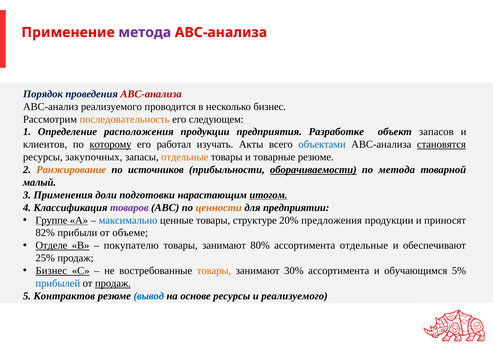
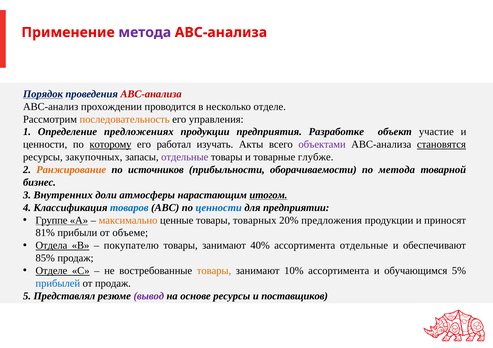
Порядок underline: none -> present (43, 94)
ABC-анализ реализуемого: реализуемого -> прохождении (111, 107)
несколько бизнес: бизнес -> отделе (270, 107)
следующем: следующем -> управления (216, 119)
расположения: расположения -> предложениях (139, 132)
запасов: запасов -> участие (436, 132)
клиентов: клиентов -> ценности (45, 145)
объектами colour: blue -> purple (322, 145)
отдельные colour: orange -> purple (185, 157)
товарные резюме: резюме -> глубже (316, 157)
оборачиваемости underline: present -> none (313, 170)
малый: малый -> бизнес (39, 183)
Применения: Применения -> Внутренних (63, 195)
подготовки: подготовки -> атмосферы (147, 195)
товаров colour: purple -> blue (129, 208)
ценности colour: orange -> blue (219, 208)
максимально colour: blue -> orange (128, 221)
структуре: структуре -> товарных (255, 221)
82%: 82% -> 81% (45, 233)
Отделе: Отделе -> Отдела (51, 246)
80%: 80% -> 40% (260, 246)
25%: 25% -> 85% (45, 259)
Бизнес: Бизнес -> Отделе (51, 271)
30%: 30% -> 10% (294, 271)
продаж underline: present -> none (113, 284)
Контрактов: Контрактов -> Представлял (64, 296)
вывод colour: blue -> purple (149, 296)
и реализуемого: реализуемого -> поставщиков (295, 296)
